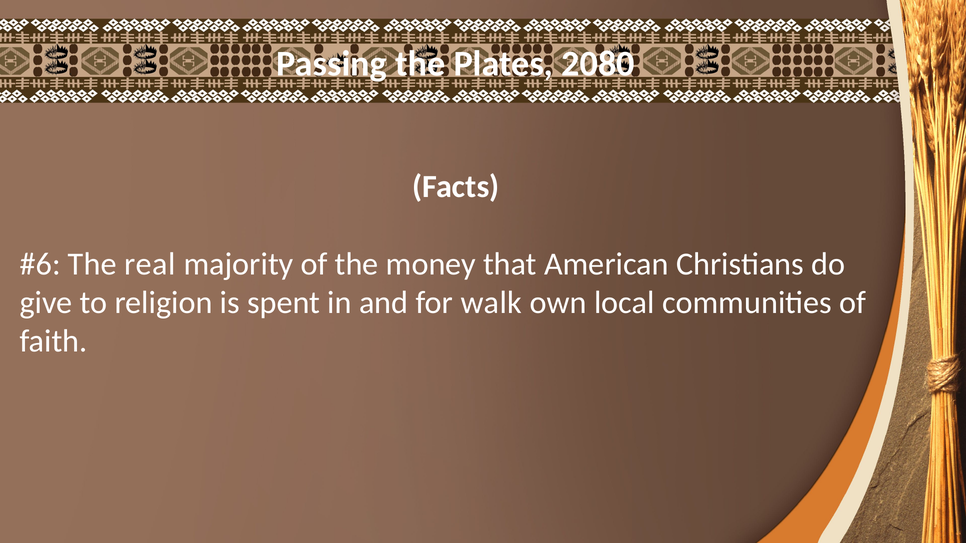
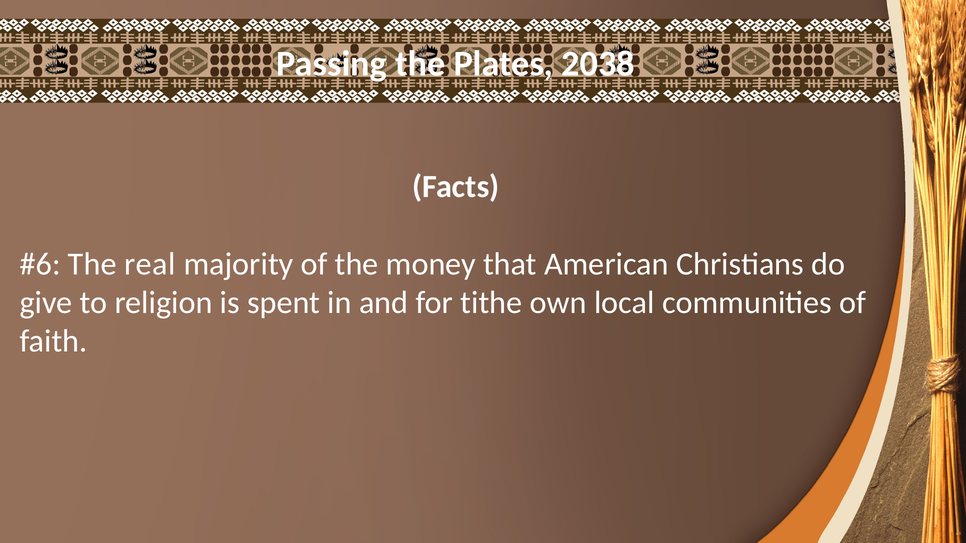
2080: 2080 -> 2038 (598, 64)
walk: walk -> tithe (491, 303)
